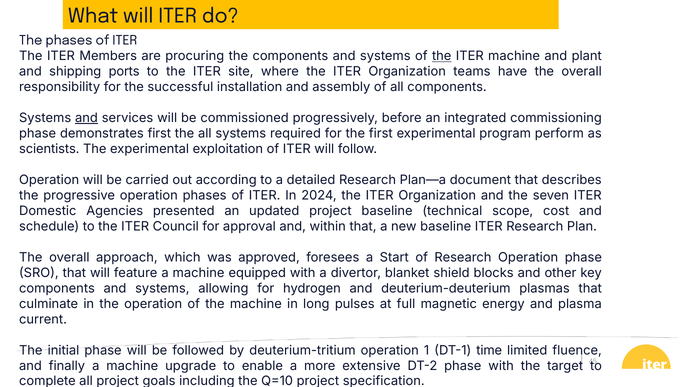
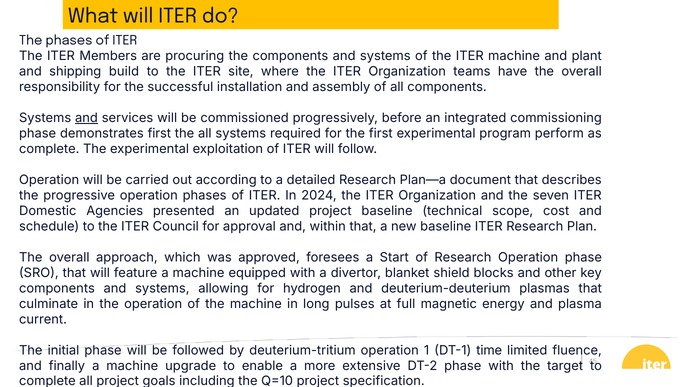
the underline: present -> none (442, 56)
ports: ports -> build (124, 72)
scientists: scientists -> complete (49, 149)
